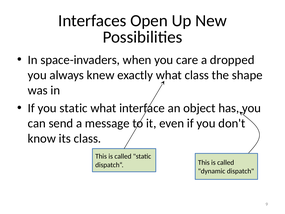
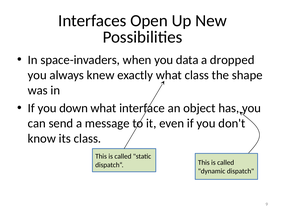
care: care -> data (187, 60)
you static: static -> down (74, 108)
